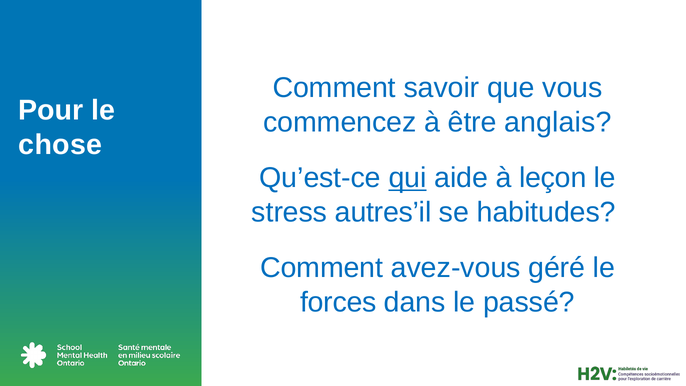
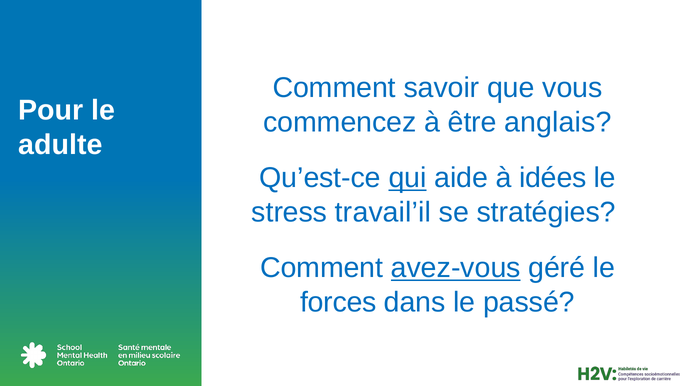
chose: chose -> adulte (60, 145)
leçon: leçon -> idées (553, 178)
autres’il: autres’il -> travail’il (383, 212)
habitudes: habitudes -> stratégies (546, 212)
avez-vous underline: none -> present (456, 268)
